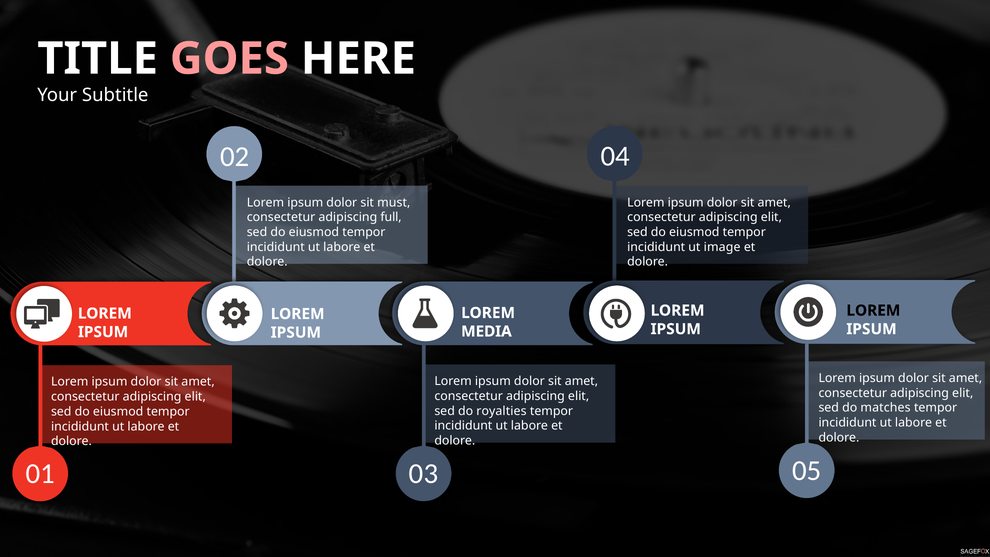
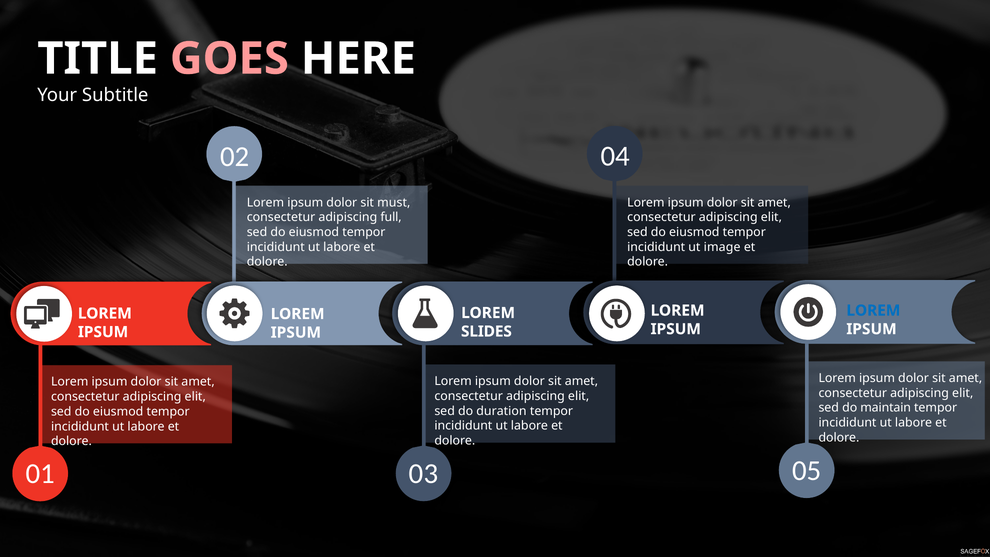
LOREM colour: black -> blue (873, 310)
MEDIA: MEDIA -> SLIDES (486, 331)
matches: matches -> maintain (886, 408)
royalties: royalties -> duration (501, 411)
